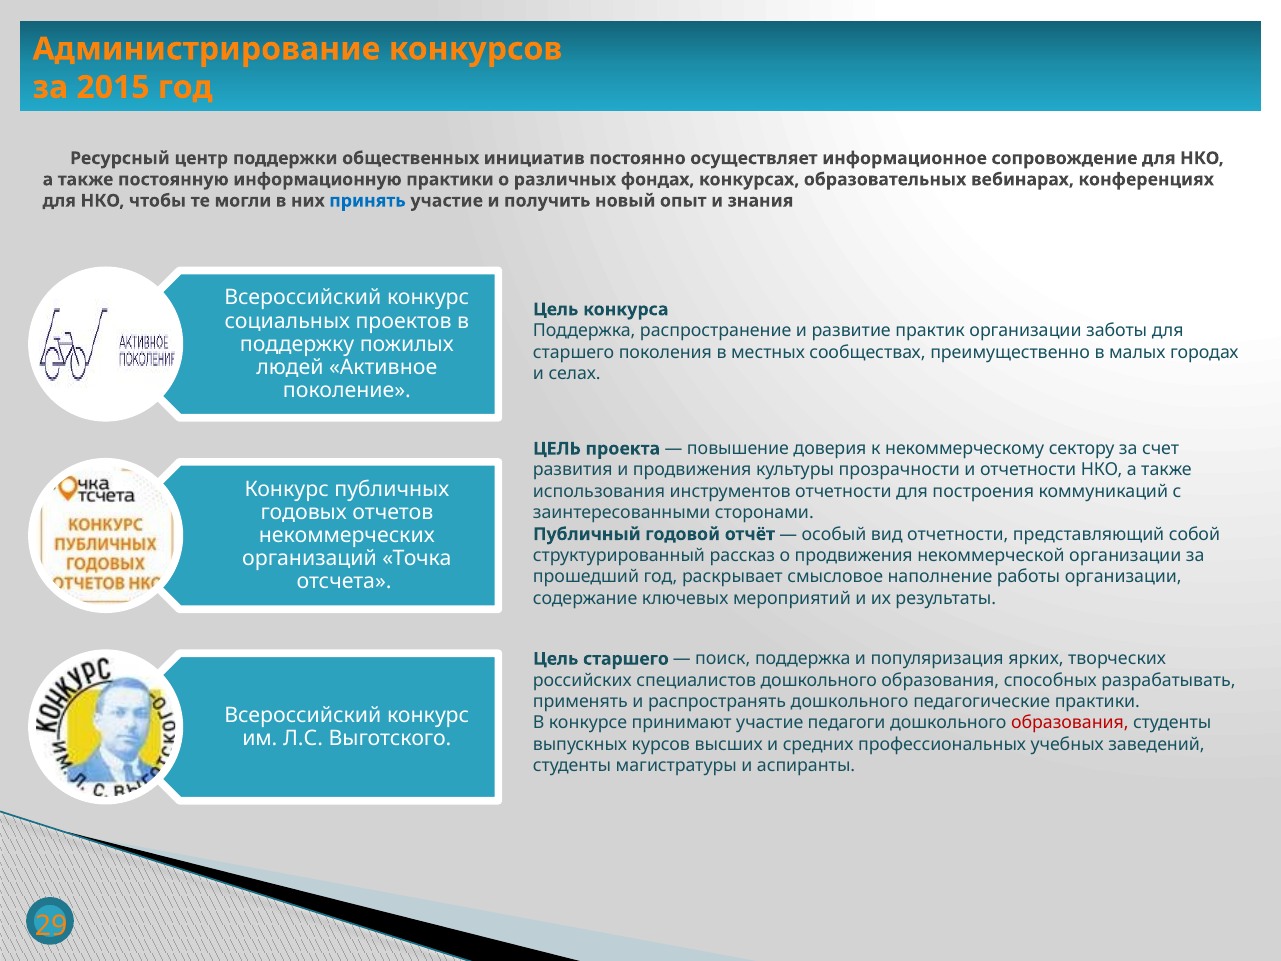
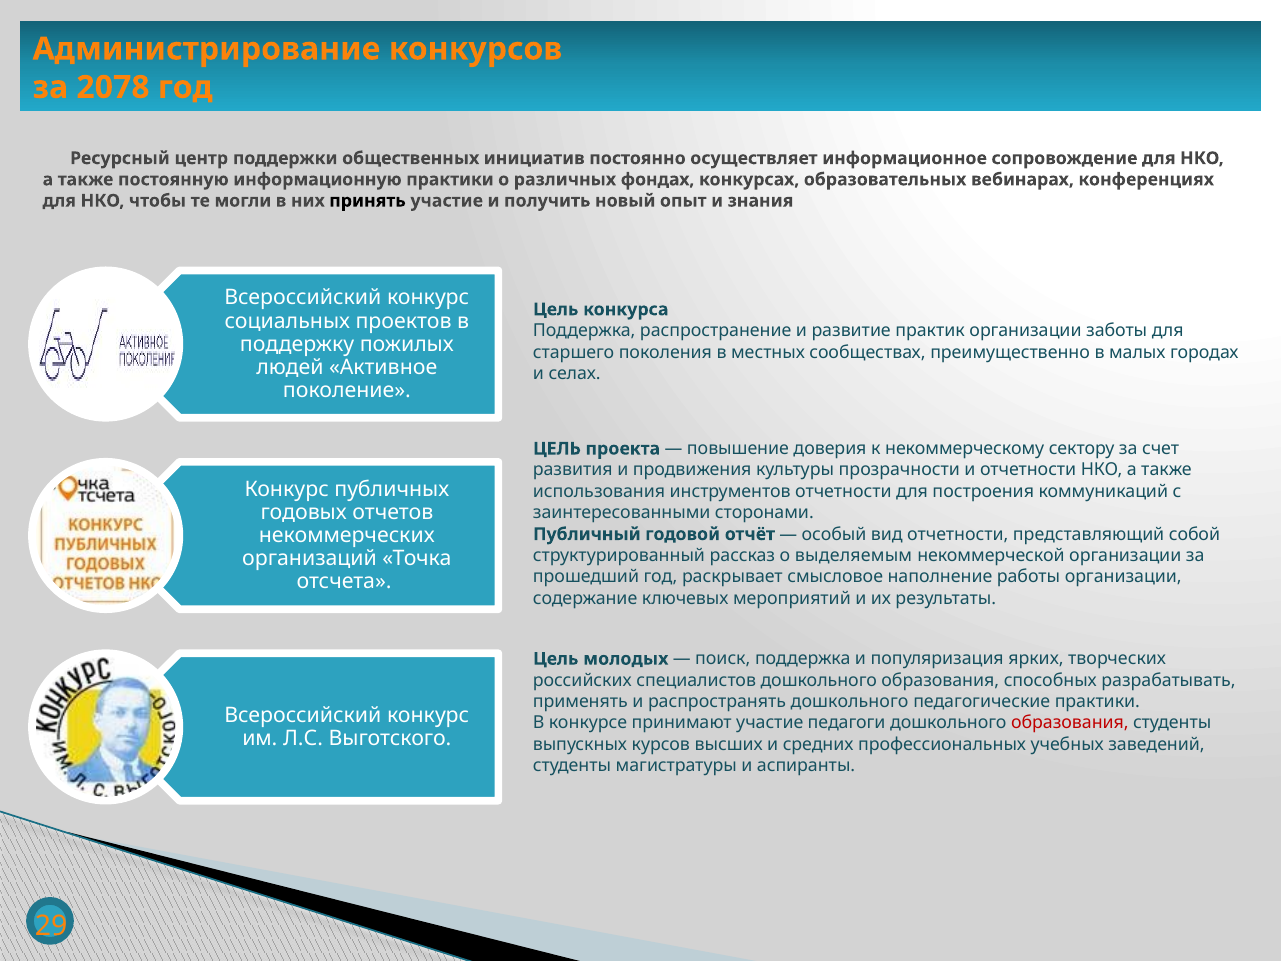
2015: 2015 -> 2078 (113, 87)
принять colour: blue -> black (368, 201)
о продвижения: продвижения -> выделяемым (854, 555)
Цель старшего: старшего -> молодых (626, 659)
